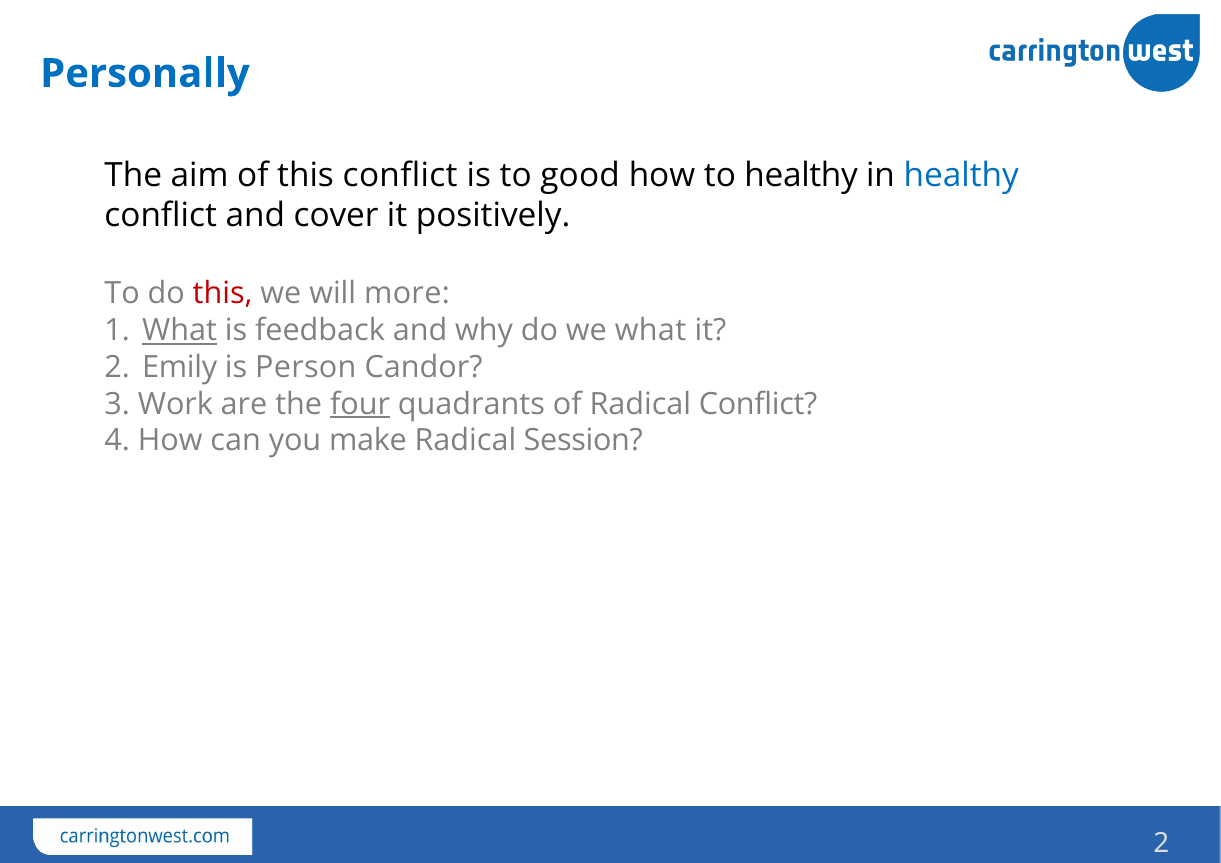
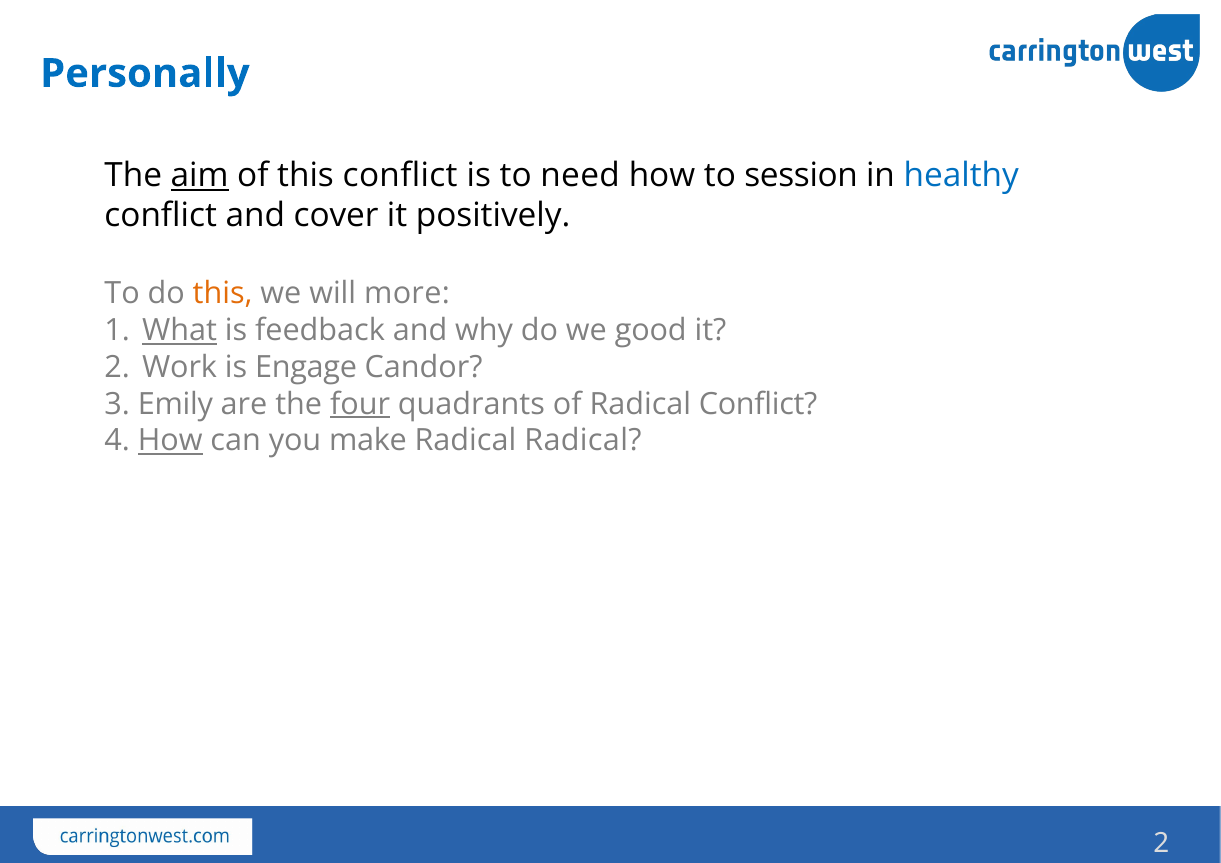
aim underline: none -> present (200, 176)
good: good -> need (580, 176)
to healthy: healthy -> session (801, 176)
this colour: red -> orange (223, 294)
we what: what -> good (651, 331)
Emily: Emily -> Work (180, 367)
Person: Person -> Engage (306, 367)
Work: Work -> Emily (175, 404)
How underline: none -> present (170, 441)
Radical Session: Session -> Radical (583, 441)
